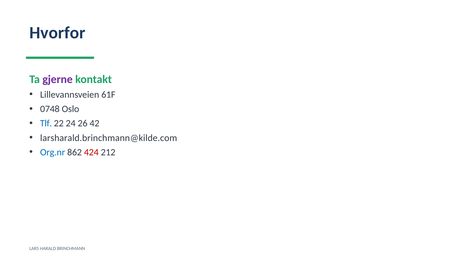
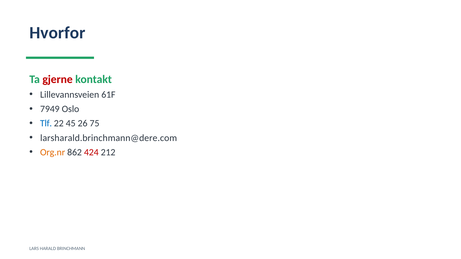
gjerne colour: purple -> red (58, 79)
0748: 0748 -> 7949 (50, 109)
24: 24 -> 45 (71, 124)
42: 42 -> 75 (95, 124)
larsharald.brinchmann@kilde.com: larsharald.brinchmann@kilde.com -> larsharald.brinchmann@dere.com (109, 138)
Org.nr colour: blue -> orange (53, 152)
